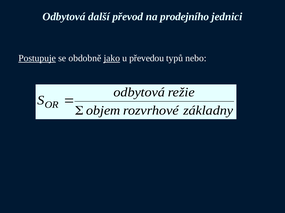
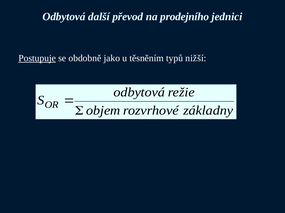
jako underline: present -> none (112, 58)
převedou: převedou -> těsněním (147, 58)
nebo: nebo -> nižší (196, 58)
